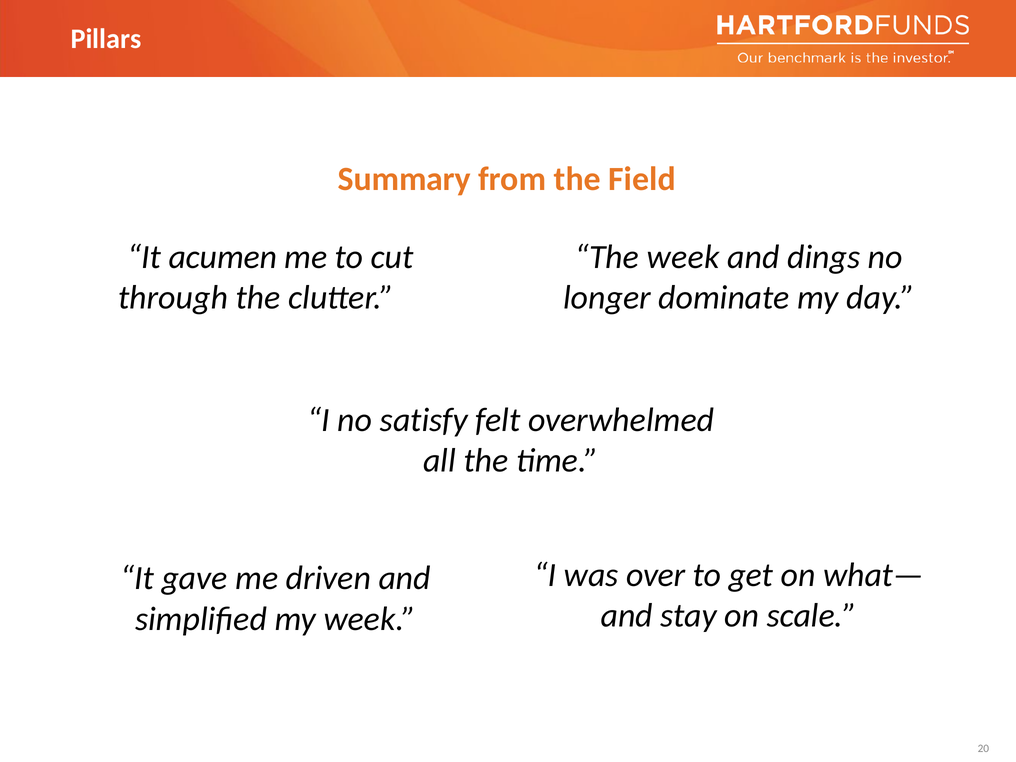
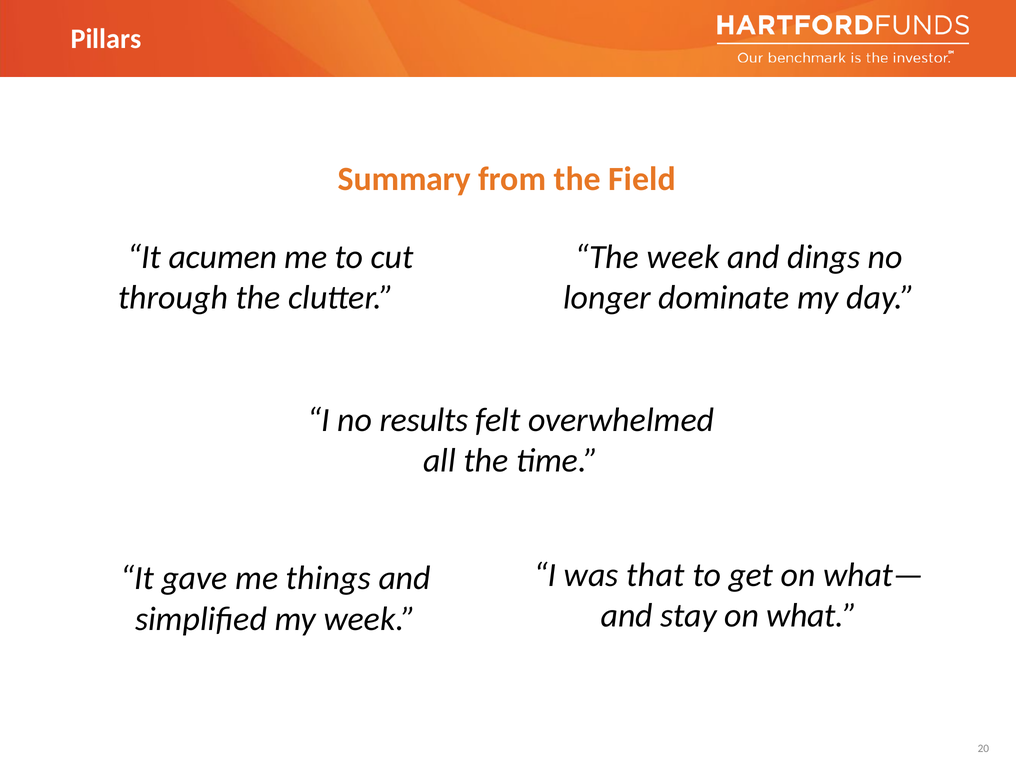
satisfy: satisfy -> results (424, 420)
over: over -> that (655, 575)
driven: driven -> things (328, 578)
scale: scale -> what (812, 616)
